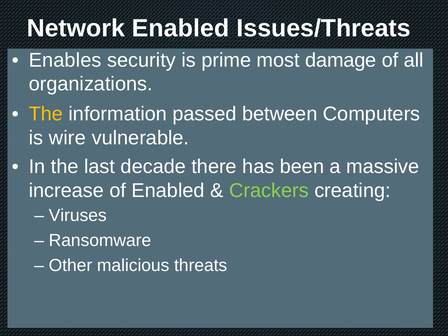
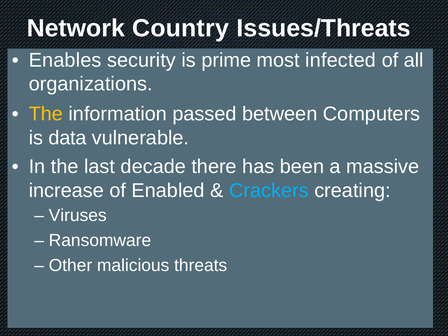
Network Enabled: Enabled -> Country (181, 28)
damage: damage -> infected (341, 60)
wire: wire -> data (68, 138)
Crackers colour: light green -> light blue (269, 191)
